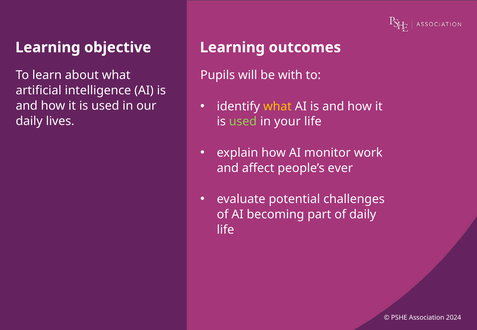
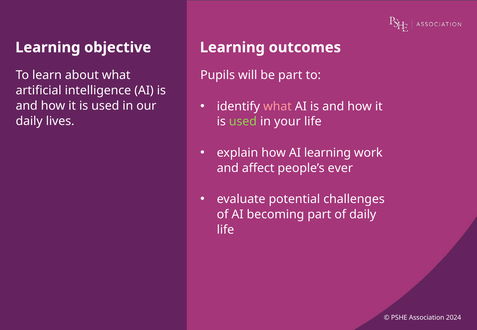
be with: with -> part (290, 75)
what colour: yellow -> pink (277, 106)
AI monitor: monitor -> learning (328, 153)
